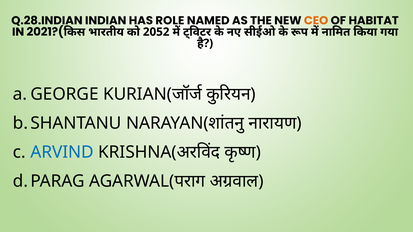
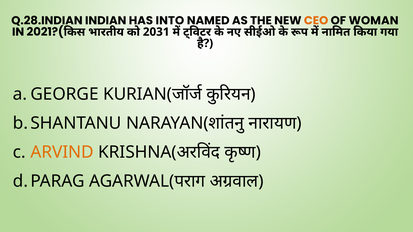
ROLE: ROLE -> INTO (170, 21)
HABITAT: HABITAT -> WOMAN (374, 21)
2052: 2052 -> 2031 (156, 32)
ARVIND colour: blue -> orange (62, 152)
